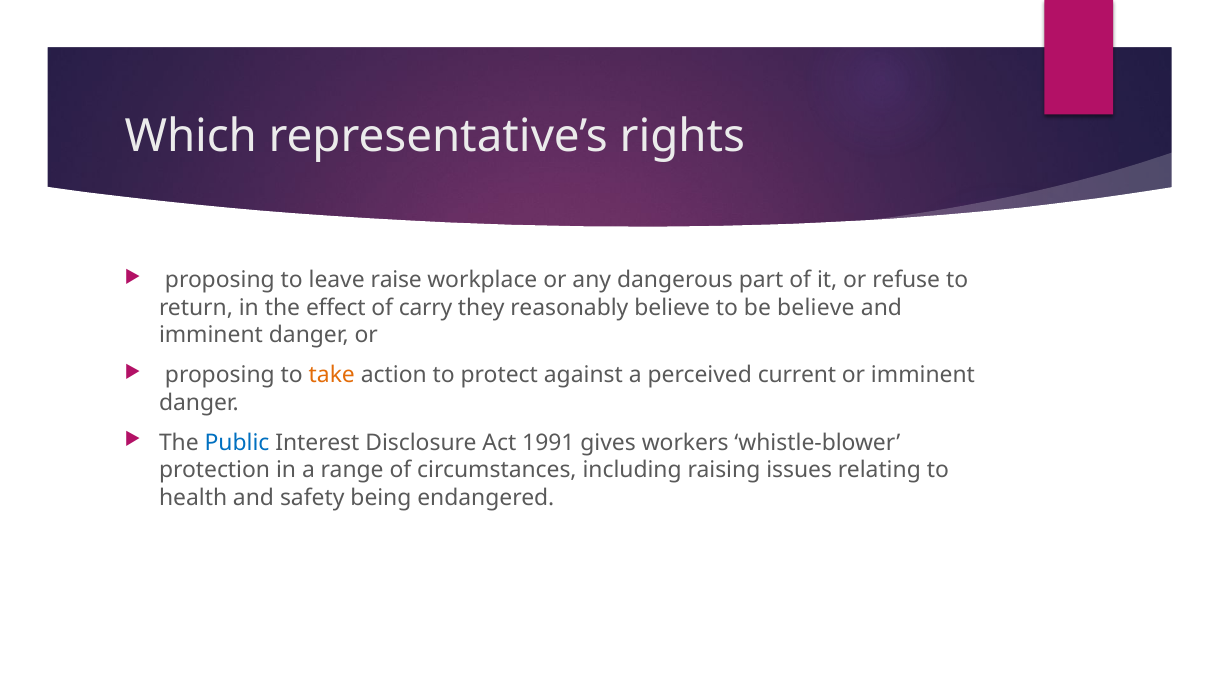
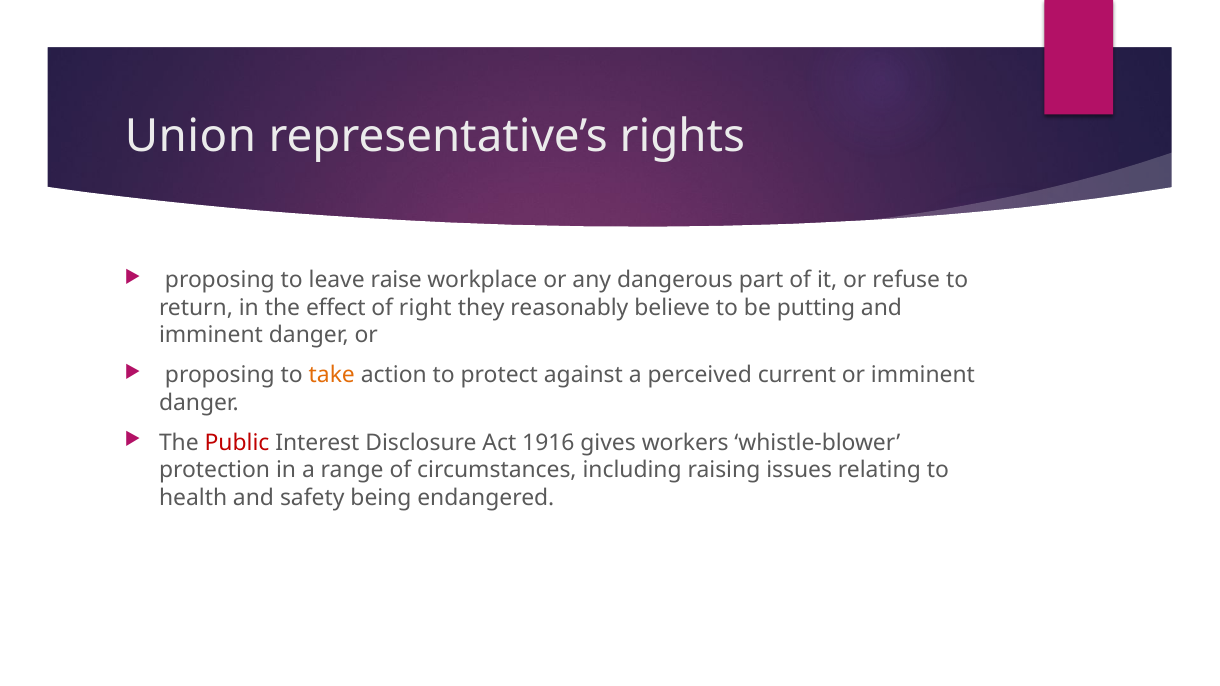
Which: Which -> Union (190, 136)
carry: carry -> right (425, 308)
be believe: believe -> putting (816, 308)
Public colour: blue -> red (237, 443)
1991: 1991 -> 1916 (548, 443)
